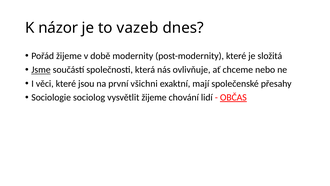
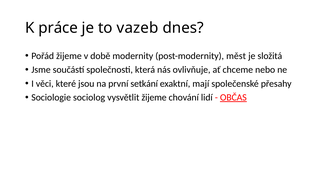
názor: názor -> práce (58, 28)
post-modernity které: které -> měst (236, 56)
Jsme underline: present -> none (41, 70)
všichni: všichni -> setkání (144, 83)
